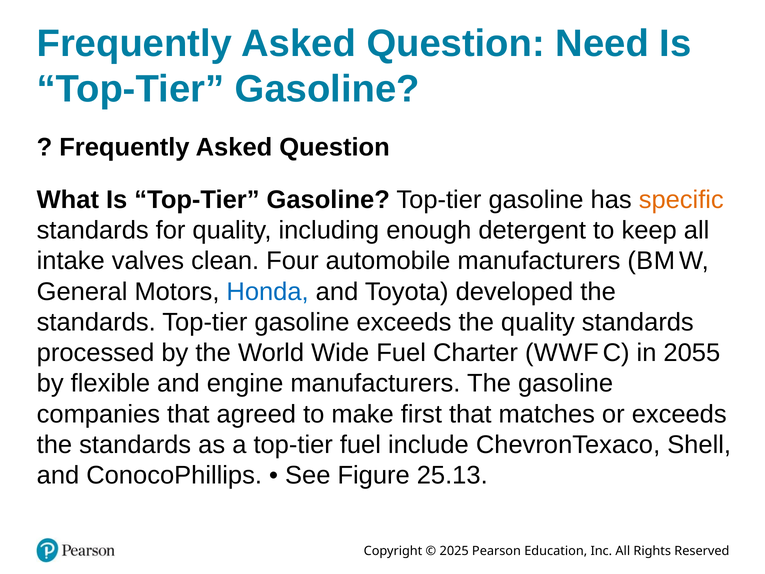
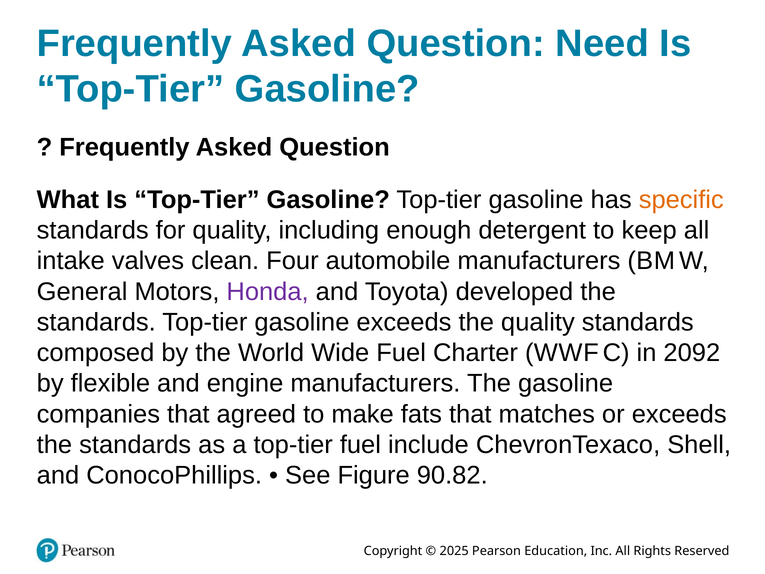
Honda colour: blue -> purple (268, 291)
processed: processed -> composed (96, 353)
2055: 2055 -> 2092 (692, 353)
first: first -> fats (421, 414)
25.13: 25.13 -> 90.82 (452, 475)
